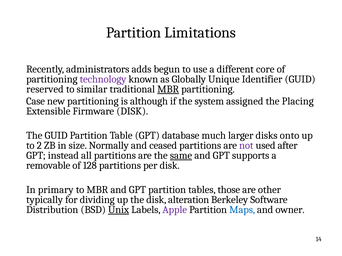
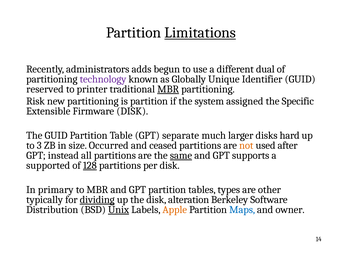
Limitations underline: none -> present (200, 33)
core: core -> dual (265, 69)
similar: similar -> printer (92, 89)
Case: Case -> Risk (36, 101)
is although: although -> partition (149, 101)
Placing: Placing -> Specific (298, 101)
database: database -> separate (181, 136)
onto: onto -> hard (290, 136)
2: 2 -> 3 (39, 146)
Normally: Normally -> Occurred (109, 146)
not colour: purple -> orange (246, 146)
removable: removable -> supported (48, 166)
128 underline: none -> present (90, 166)
those: those -> types (229, 190)
dividing underline: none -> present (97, 200)
Apple colour: purple -> orange (175, 210)
